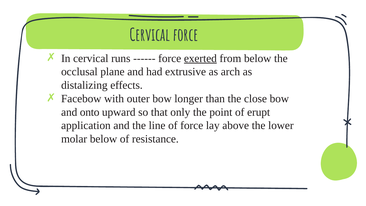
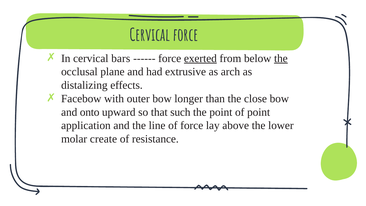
runs: runs -> bars (121, 58)
the underline: none -> present (281, 58)
only: only -> such (180, 112)
of erupt: erupt -> point (259, 112)
molar below: below -> create (103, 139)
